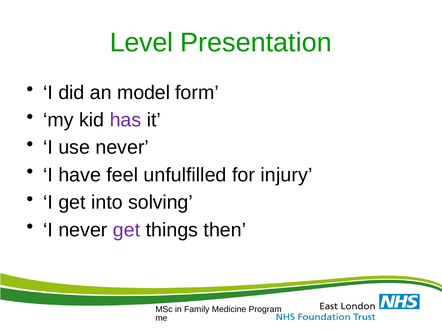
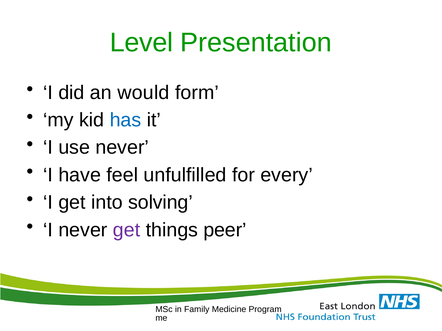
model: model -> would (143, 93)
has colour: purple -> blue (126, 120)
injury: injury -> every (287, 175)
then: then -> peer (225, 230)
